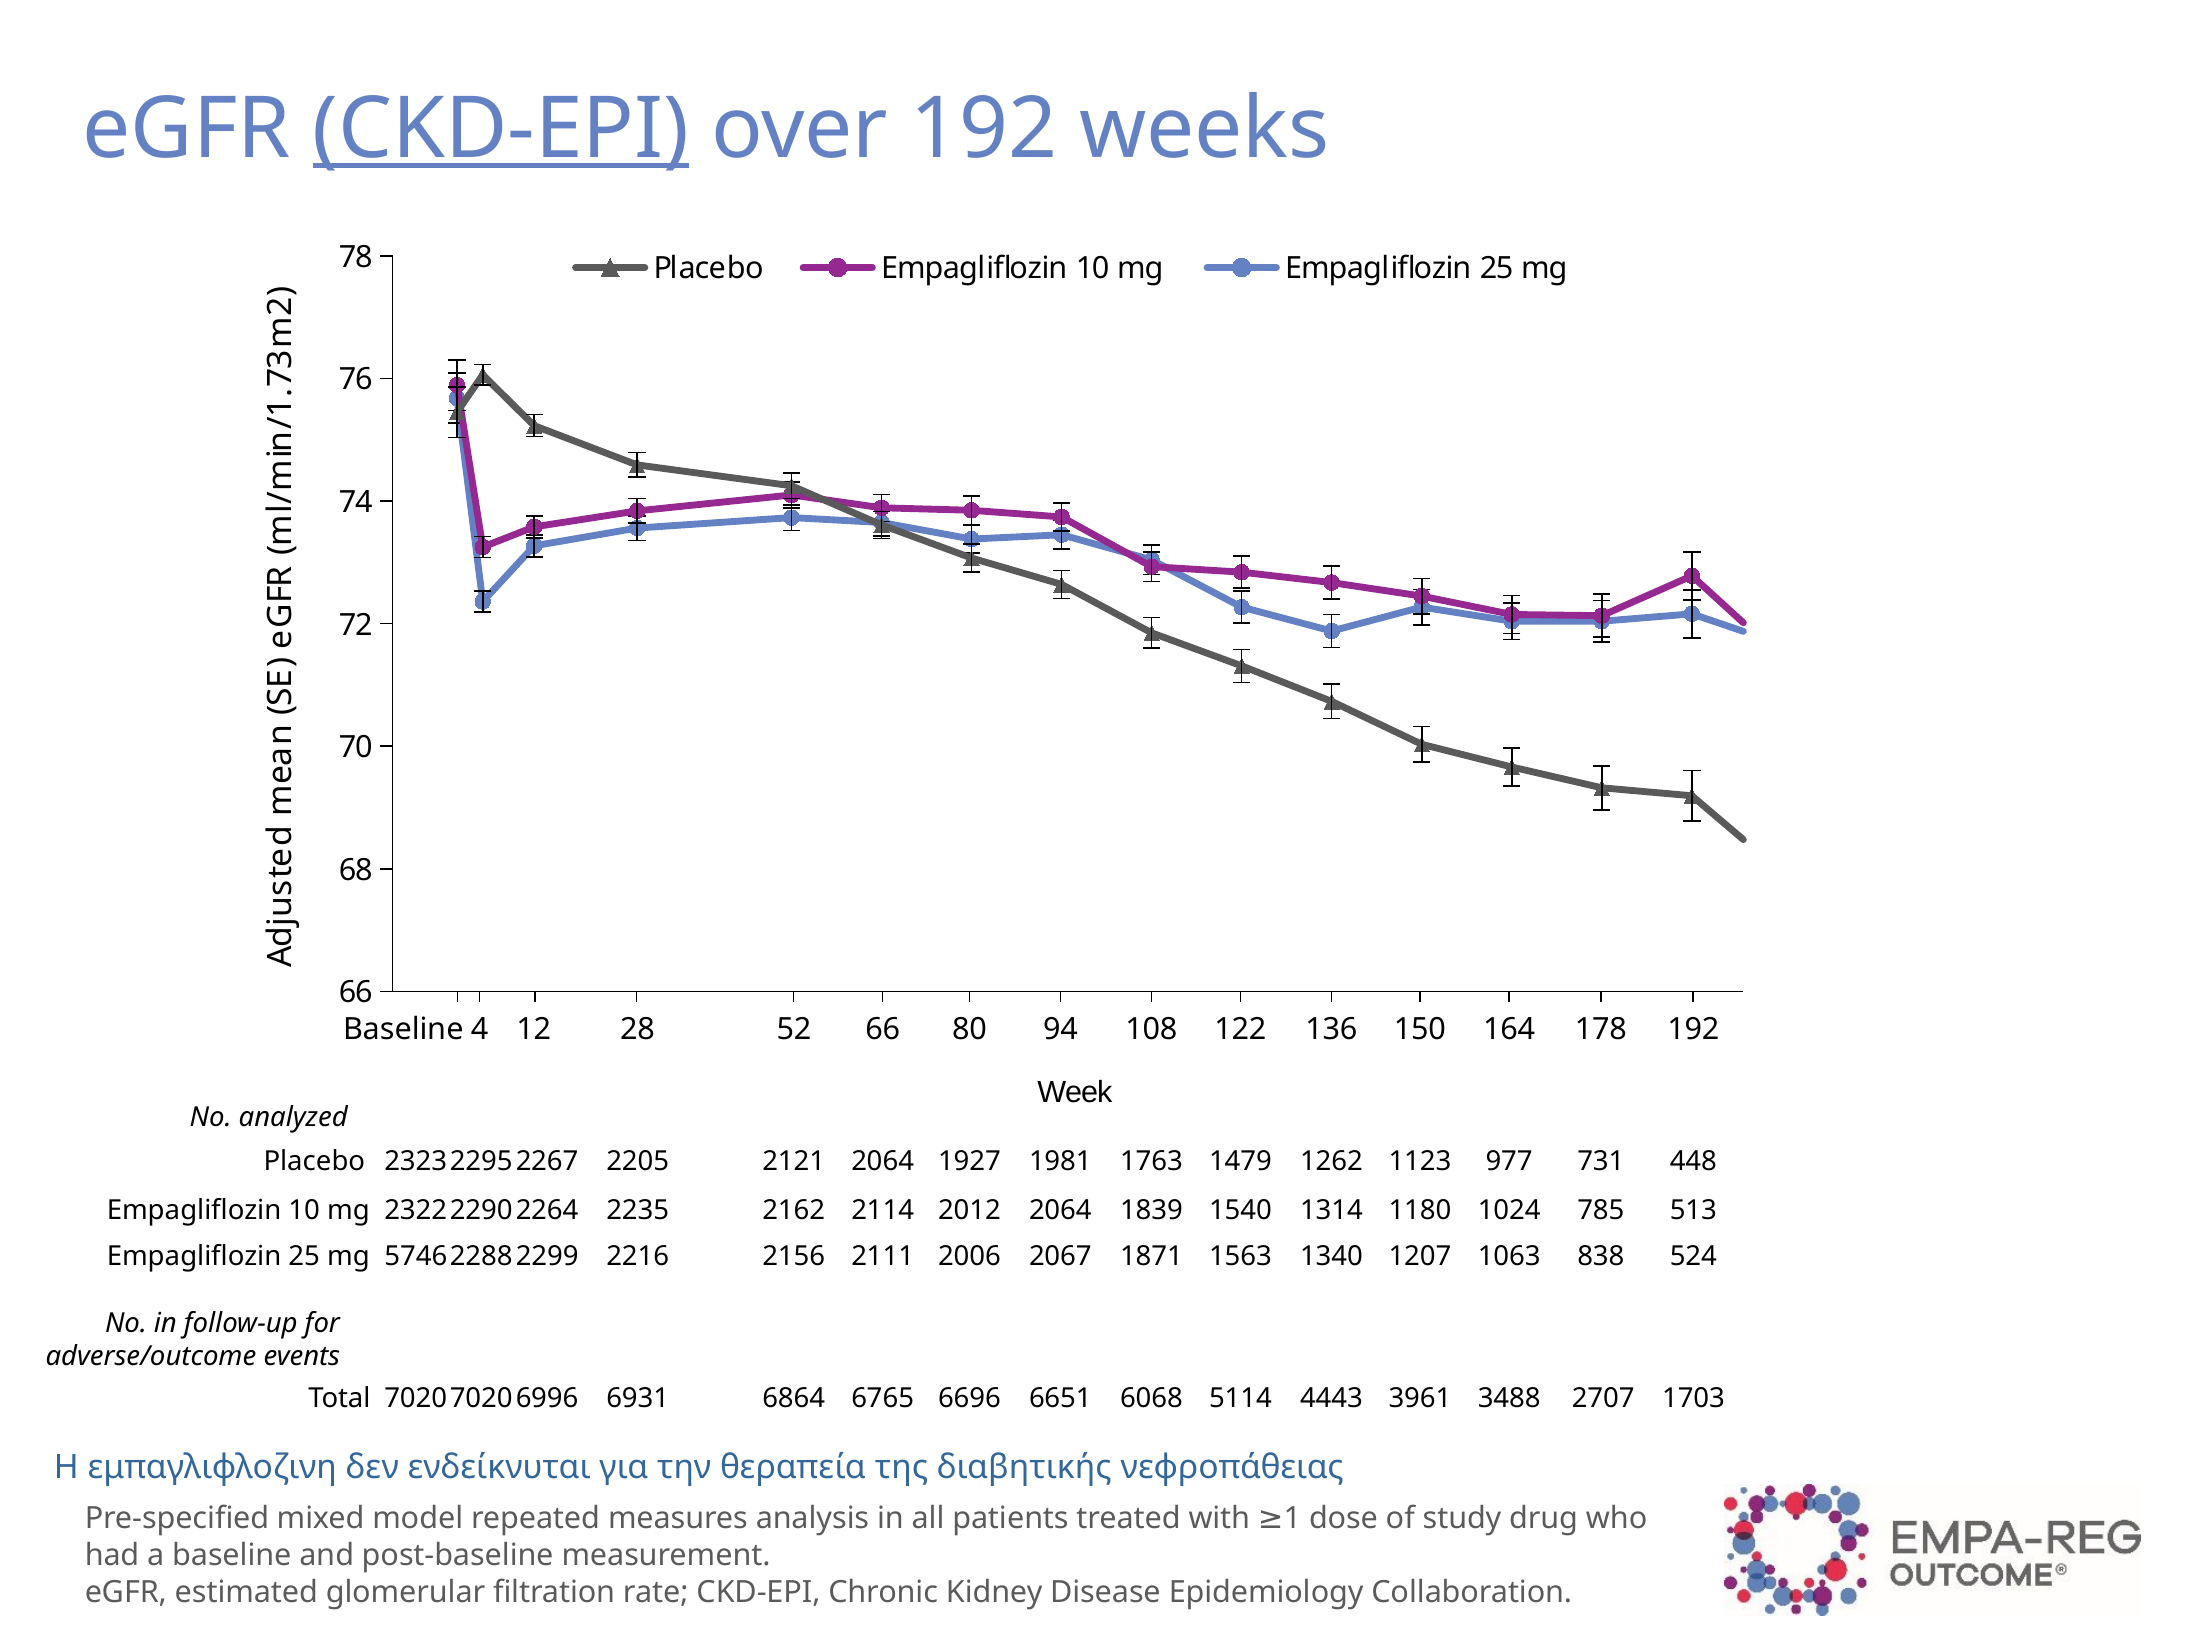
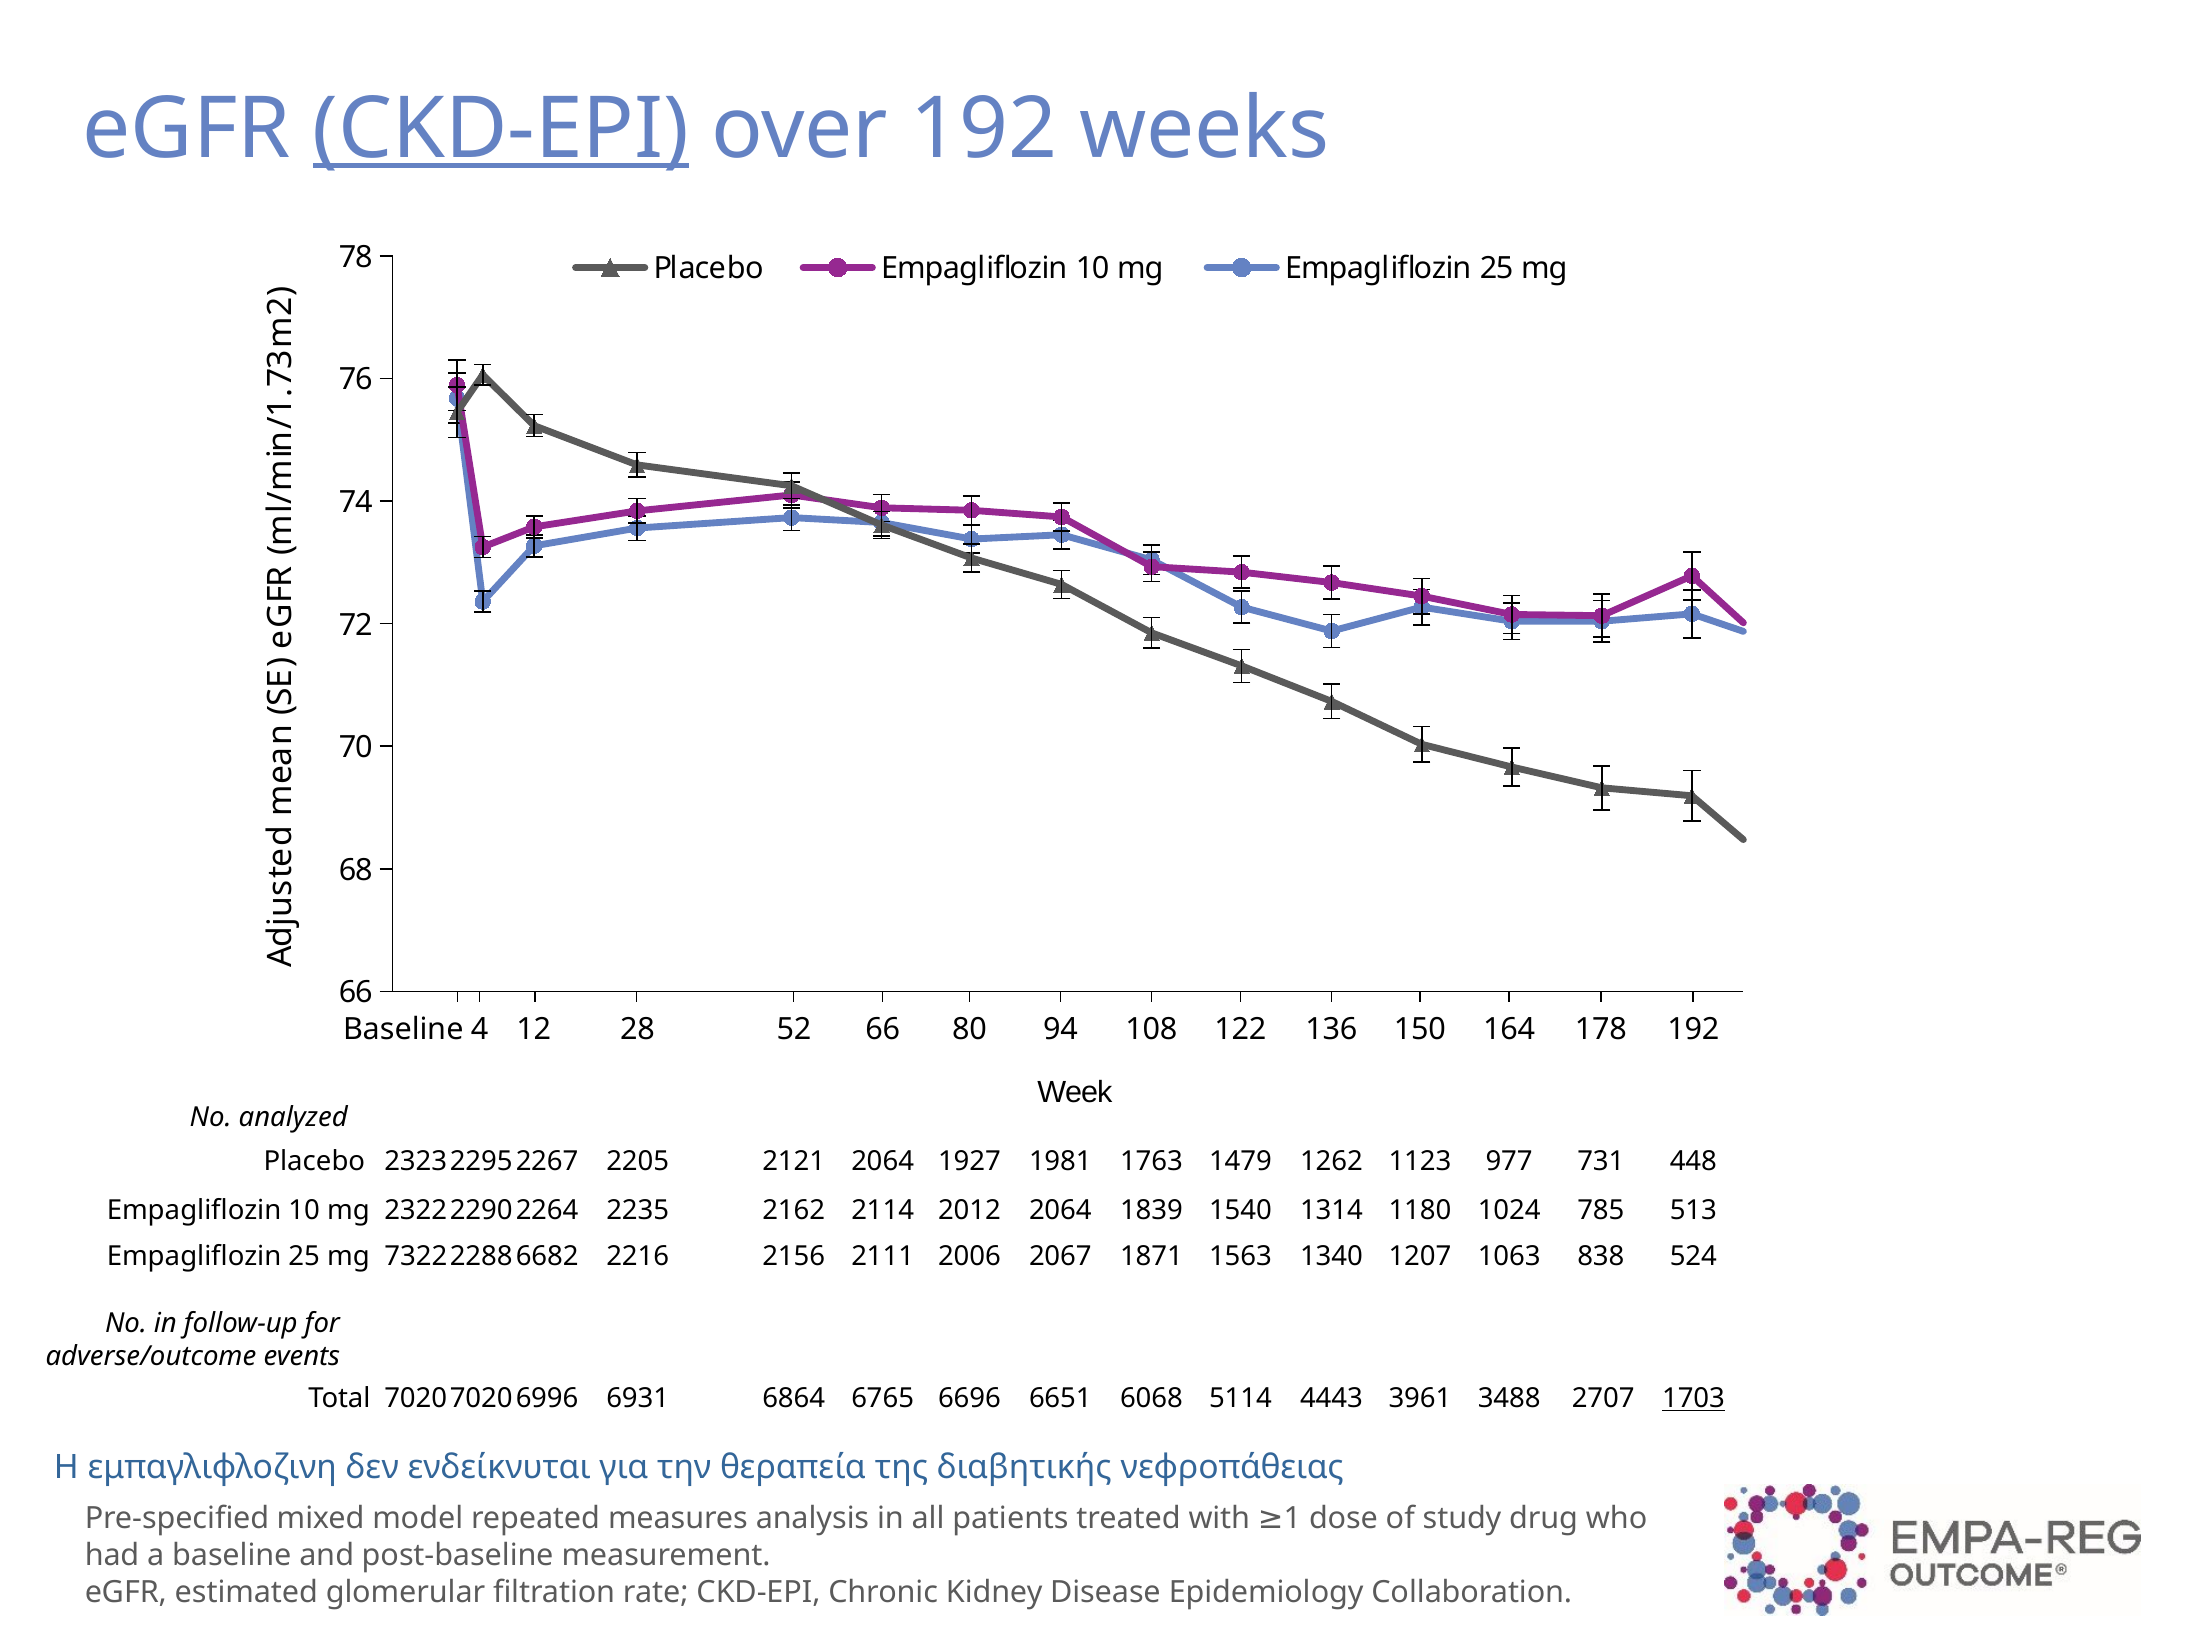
5746: 5746 -> 7322 (416, 1256)
2299: 2299 -> 6682 (547, 1256)
1703 underline: none -> present (1694, 1398)
